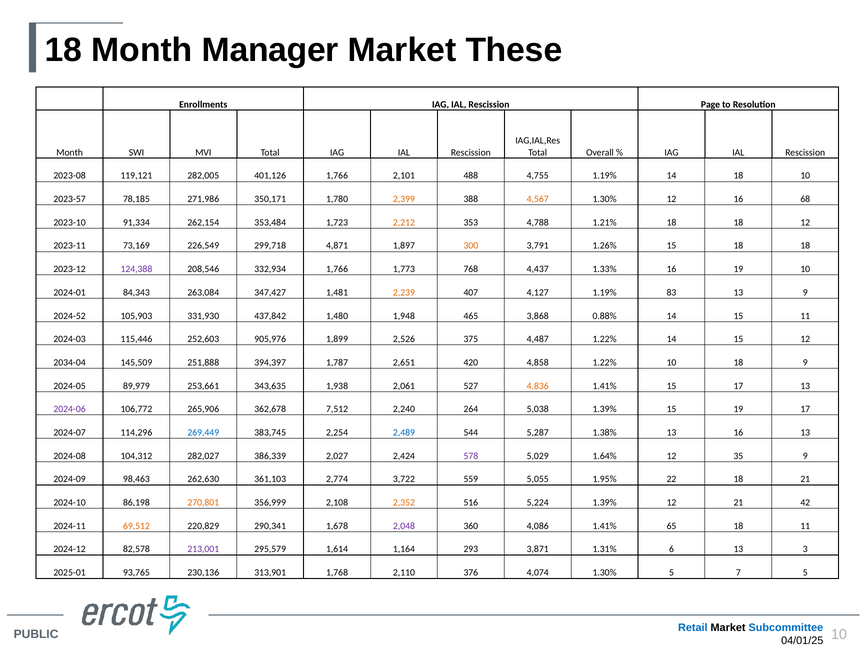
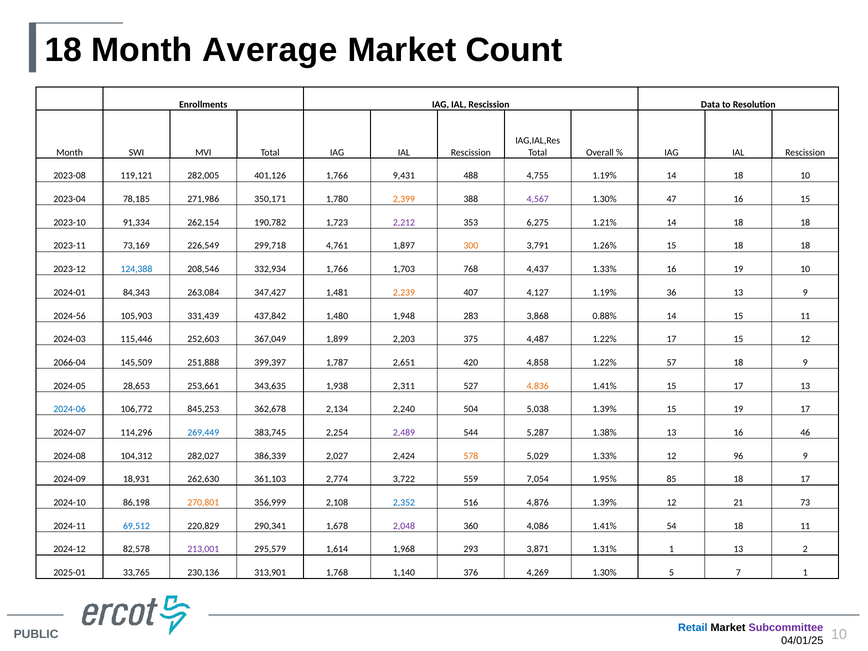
Manager: Manager -> Average (270, 50)
These: These -> Count (514, 50)
Page: Page -> Data (710, 104)
2,101: 2,101 -> 9,431 (404, 176)
2023-57: 2023-57 -> 2023-04 (70, 199)
4,567 colour: orange -> purple (538, 199)
1.30% 12: 12 -> 47 (672, 199)
16 68: 68 -> 15 (805, 199)
353,484: 353,484 -> 190,782 (270, 222)
2,212 colour: orange -> purple (404, 222)
4,788: 4,788 -> 6,275 (538, 222)
1.21% 18: 18 -> 14 (672, 222)
12: 12 -> 18 (805, 222)
4,871: 4,871 -> 4,761 (337, 246)
124,388 colour: purple -> blue (136, 269)
1,773: 1,773 -> 1,703 (404, 269)
83: 83 -> 36 (672, 292)
2024-52: 2024-52 -> 2024-56 (70, 316)
331,930: 331,930 -> 331,439 (203, 316)
465: 465 -> 283 (471, 316)
905,976: 905,976 -> 367,049 (270, 339)
2,526: 2,526 -> 2,203 (404, 339)
1.22% 14: 14 -> 17 (672, 339)
2034-04: 2034-04 -> 2066-04 (70, 363)
394,397: 394,397 -> 399,397 (270, 363)
1.22% 10: 10 -> 57 (672, 363)
89,979: 89,979 -> 28,653 (136, 386)
2,061: 2,061 -> 2,311 (404, 386)
2024-06 colour: purple -> blue (70, 409)
265,906: 265,906 -> 845,253 (203, 409)
7,512: 7,512 -> 2,134 (337, 409)
264: 264 -> 504 (471, 409)
2,489 colour: blue -> purple (404, 433)
16 13: 13 -> 46 (805, 433)
578 colour: purple -> orange (471, 456)
5,029 1.64%: 1.64% -> 1.33% (605, 456)
35: 35 -> 96 (738, 456)
98,463: 98,463 -> 18,931 (136, 479)
5,055: 5,055 -> 7,054 (538, 479)
22: 22 -> 85 (672, 479)
18 21: 21 -> 17 (805, 479)
2,352 colour: orange -> blue (404, 503)
5,224: 5,224 -> 4,876 (538, 503)
42: 42 -> 73 (805, 503)
69,512 colour: orange -> blue (136, 526)
65: 65 -> 54 (672, 526)
1,164: 1,164 -> 1,968 (404, 549)
1.31% 6: 6 -> 1 (672, 549)
3: 3 -> 2 (805, 549)
93,765: 93,765 -> 33,765 (136, 573)
2,110: 2,110 -> 1,140 (404, 573)
4,074: 4,074 -> 4,269 (538, 573)
7 5: 5 -> 1 (805, 573)
Subcommittee colour: blue -> purple (786, 627)
